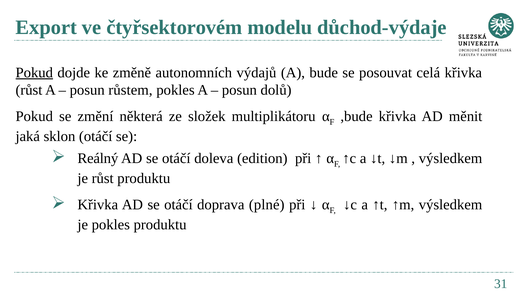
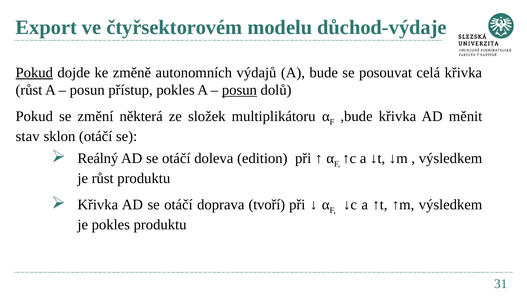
růstem: růstem -> přístup (131, 90)
posun underline: none -> present (239, 90)
jaká: jaká -> stav (28, 137)
plné: plné -> tvoří (267, 205)
